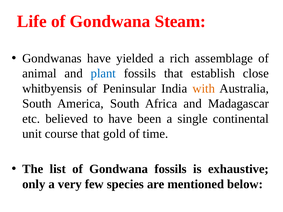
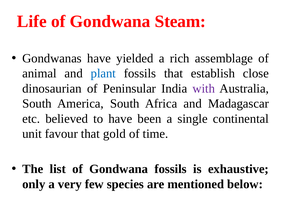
whitbyensis: whitbyensis -> dinosaurian (52, 89)
with colour: orange -> purple (204, 89)
course: course -> favour (61, 134)
